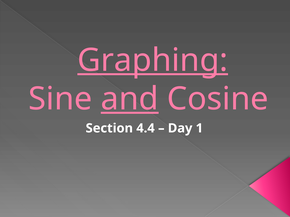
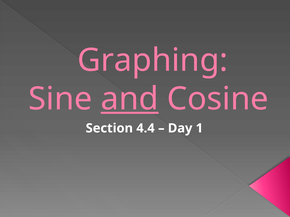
Graphing underline: present -> none (153, 61)
